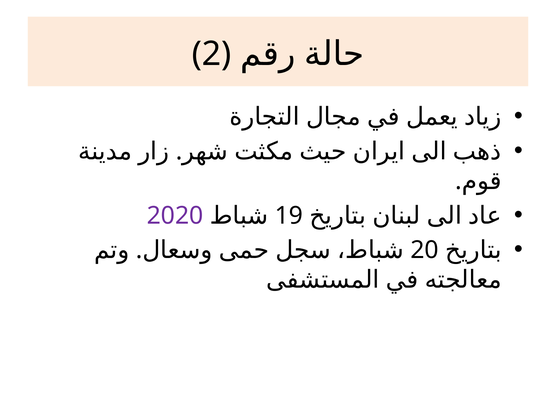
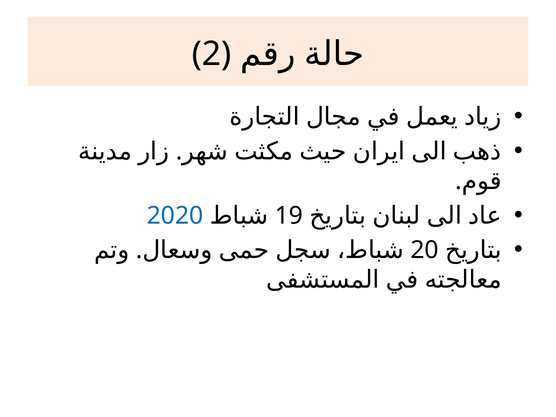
2020 colour: purple -> blue (175, 216)
